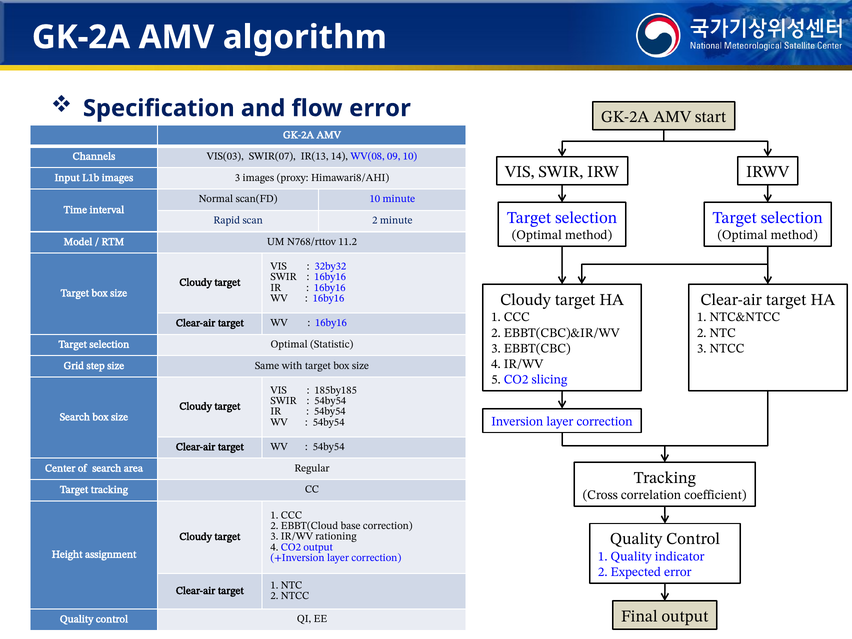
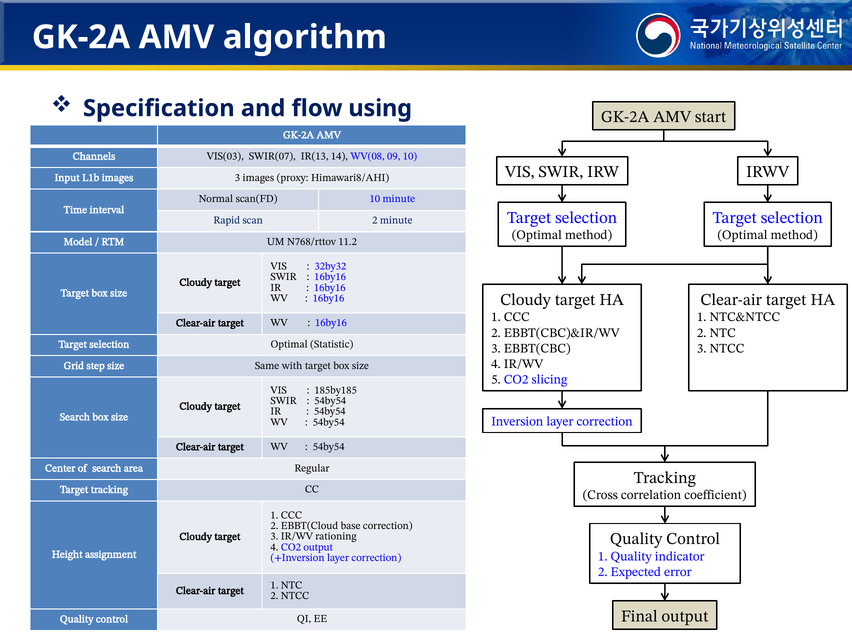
flow error: error -> using (380, 108)
